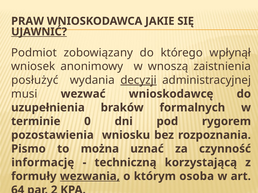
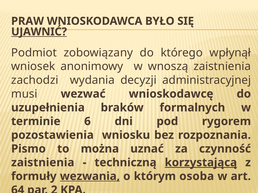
JAKIE: JAKIE -> BYŁO (160, 21)
posłużyć: posłużyć -> zachodzi (35, 80)
decyzji underline: present -> none (139, 80)
0: 0 -> 6 (87, 122)
informację: informację -> zaistnienia (43, 163)
korzystającą underline: none -> present (201, 163)
